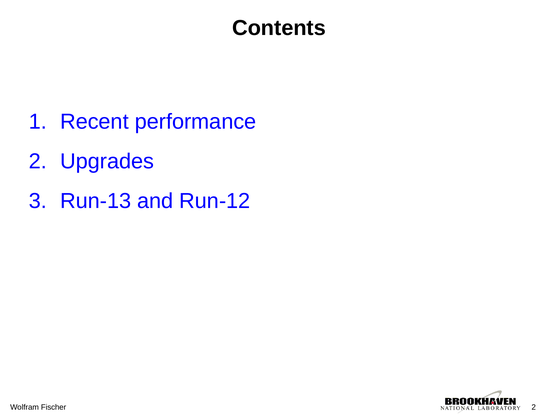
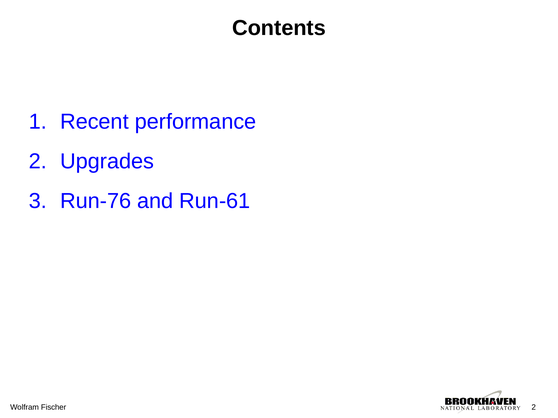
Run-13: Run-13 -> Run-76 (96, 201)
Run-12: Run-12 -> Run-61 (215, 201)
